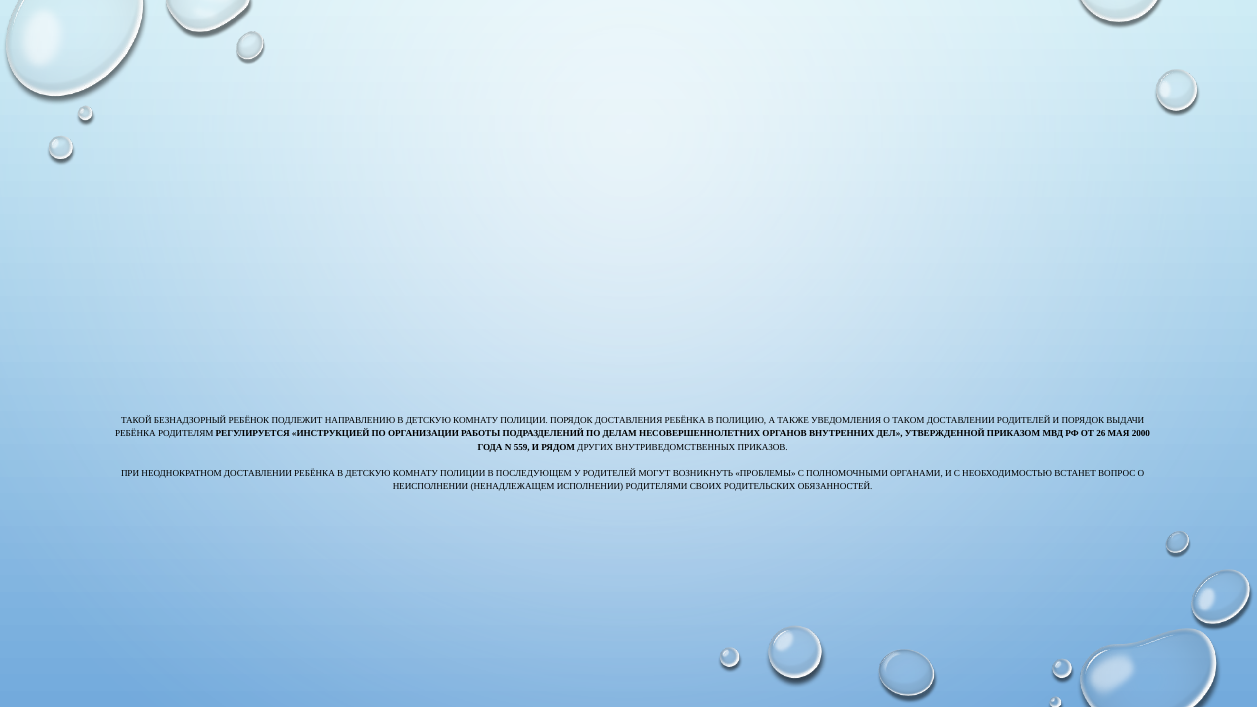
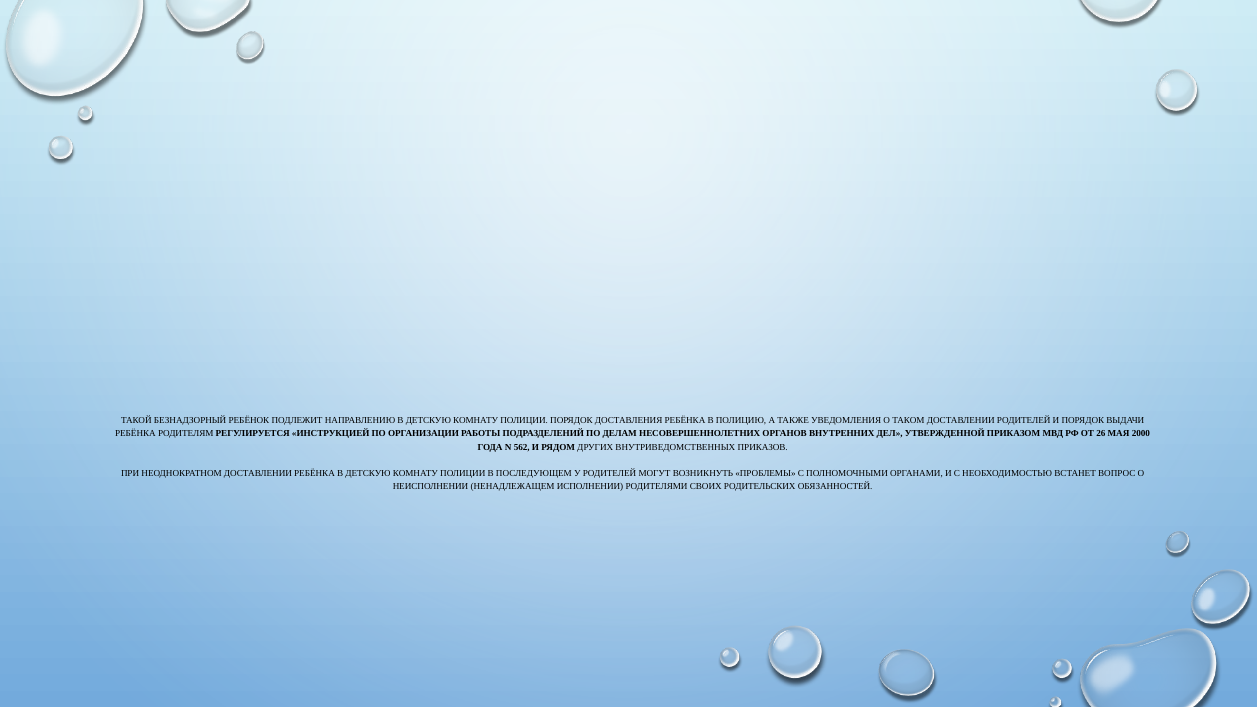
559: 559 -> 562 (522, 447)
